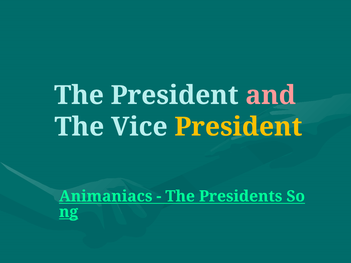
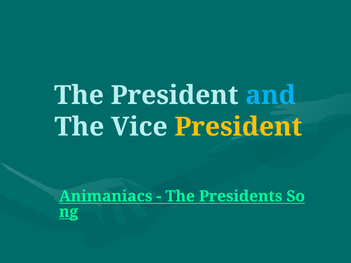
and colour: pink -> light blue (271, 95)
